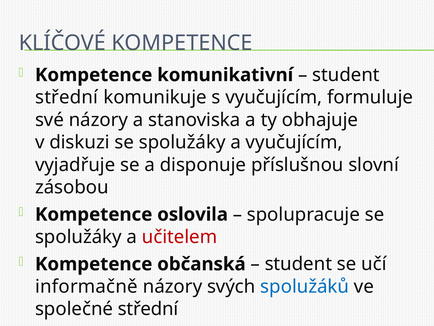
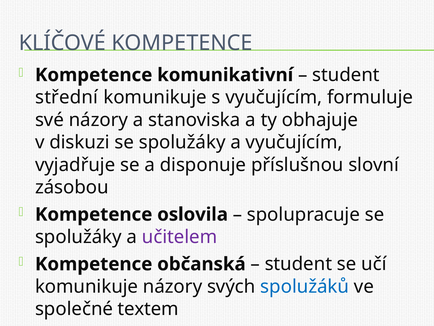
učitelem colour: red -> purple (180, 237)
informačně: informačně -> komunikuje (87, 286)
společné střední: střední -> textem (148, 309)
